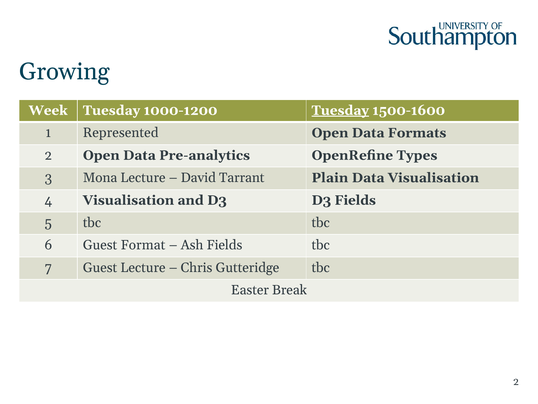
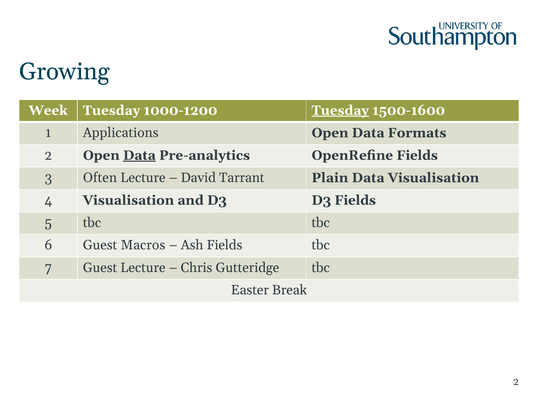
Represented: Represented -> Applications (121, 133)
Data underline: none -> present (139, 155)
OpenRefine Types: Types -> Fields (417, 155)
Mona: Mona -> Often (100, 178)
Format: Format -> Macros (143, 245)
